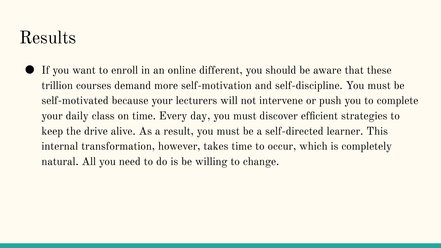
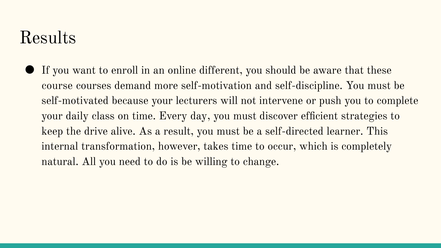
trillion: trillion -> course (57, 85)
